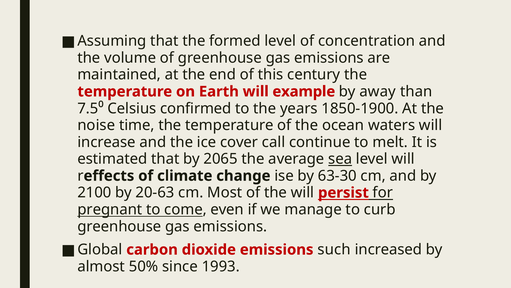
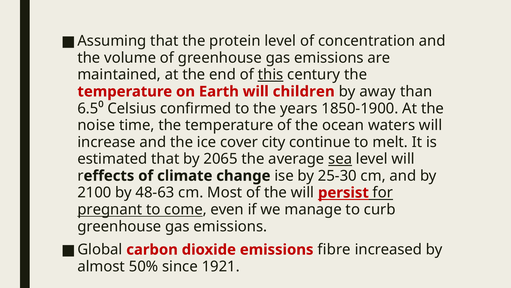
formed: formed -> protein (235, 41)
this underline: none -> present (271, 75)
example: example -> children (304, 91)
7.5⁰: 7.5⁰ -> 6.5⁰ (91, 108)
call: call -> city (274, 142)
63-30: 63-30 -> 25-30 (337, 176)
20-63: 20-63 -> 48-63 (155, 192)
such: such -> fibre (334, 249)
1993: 1993 -> 1921 (221, 266)
